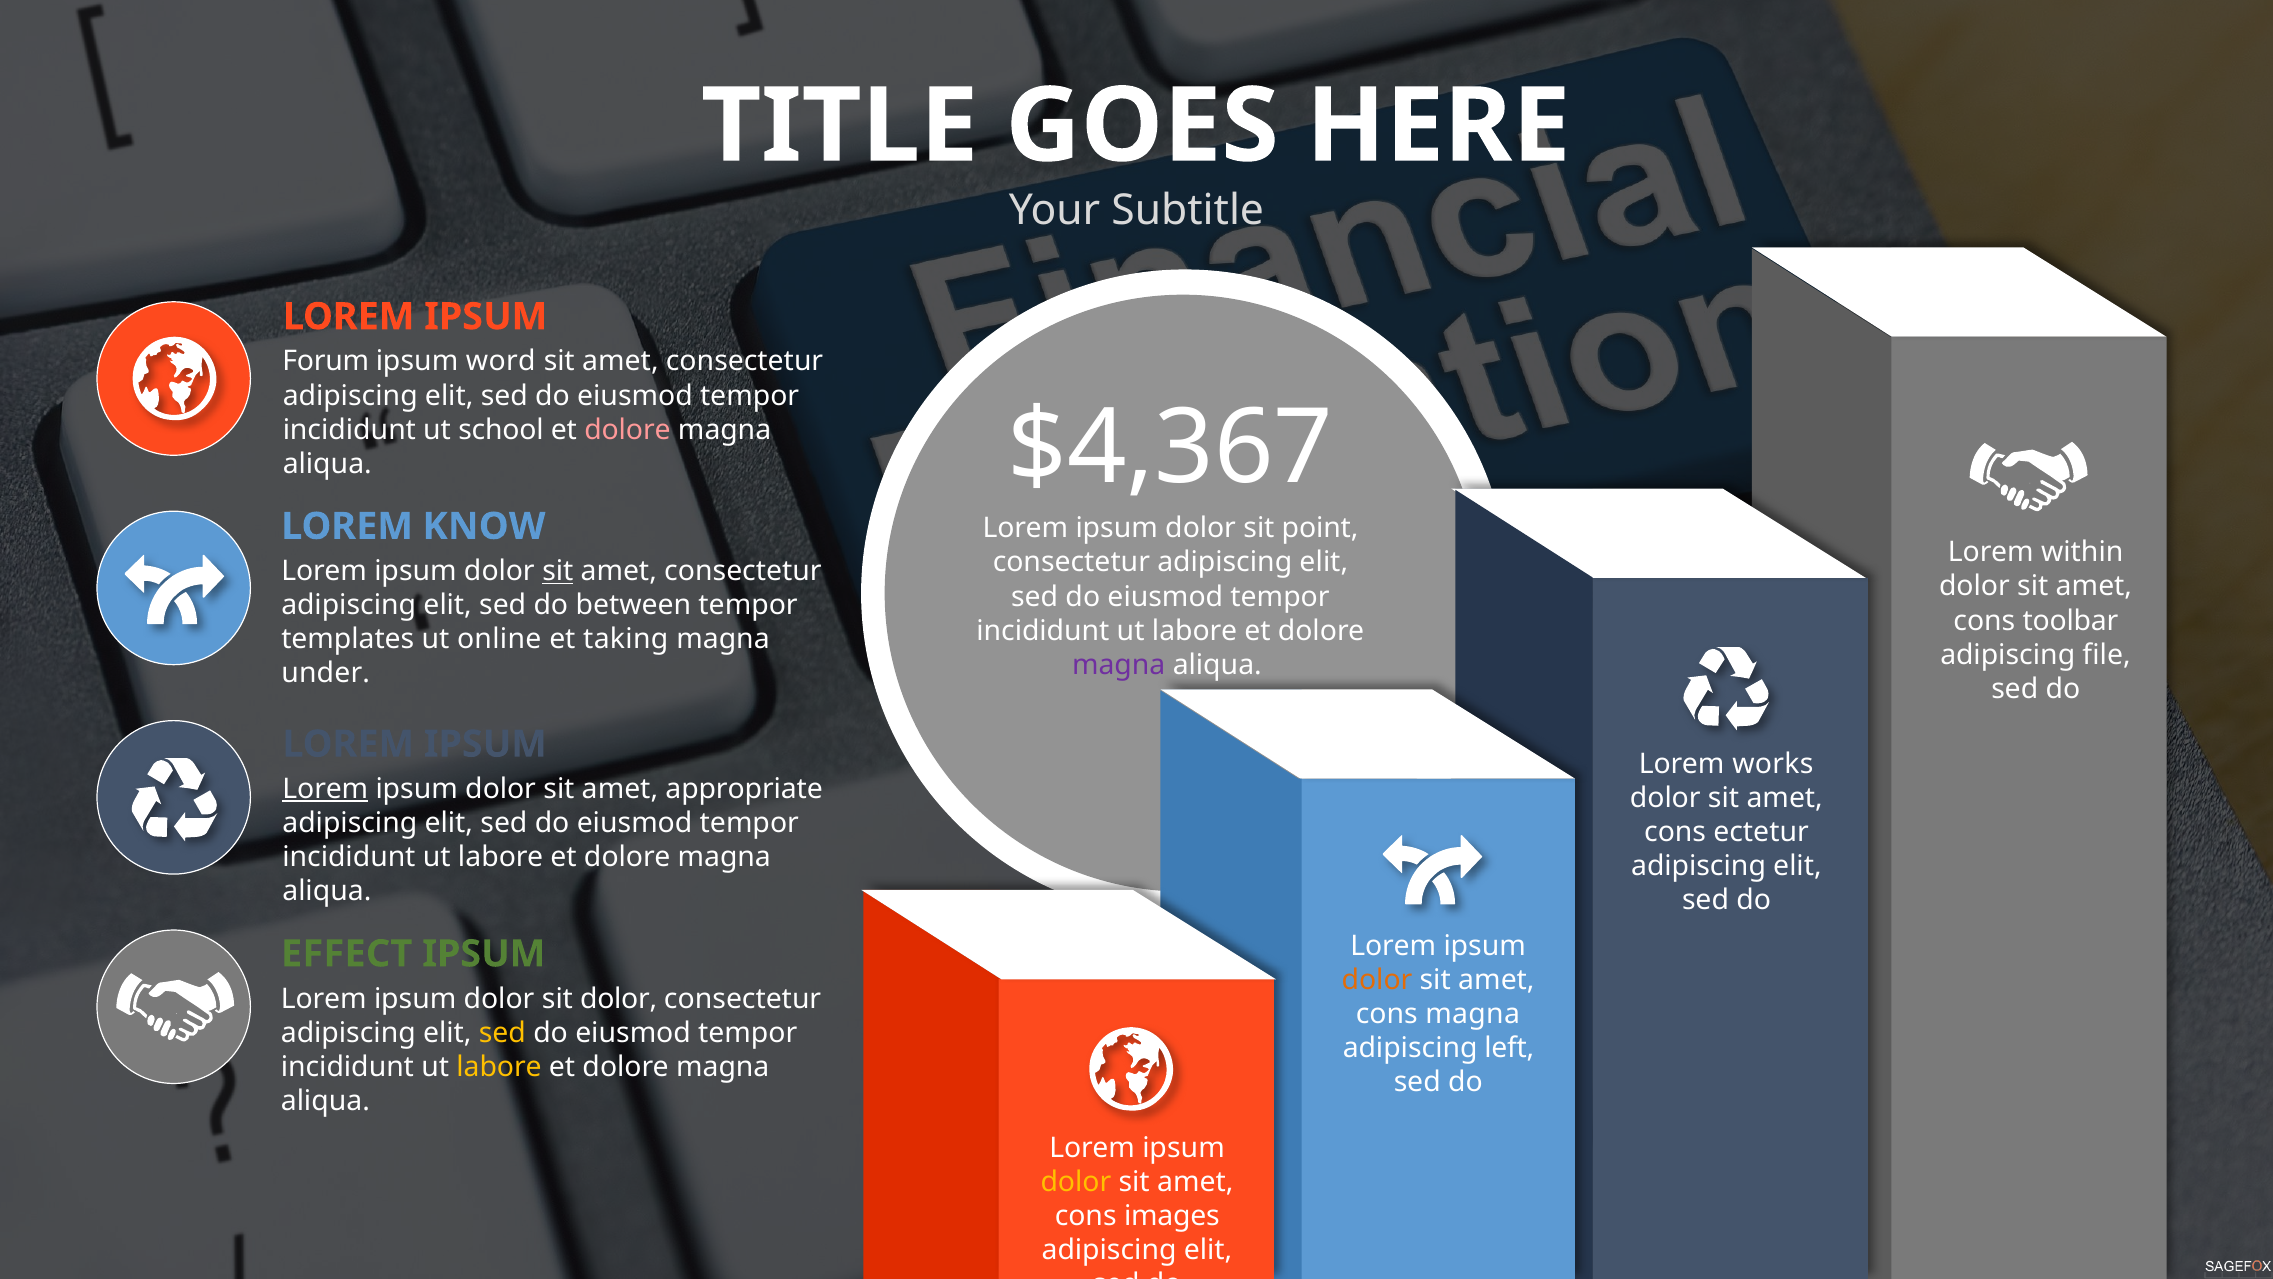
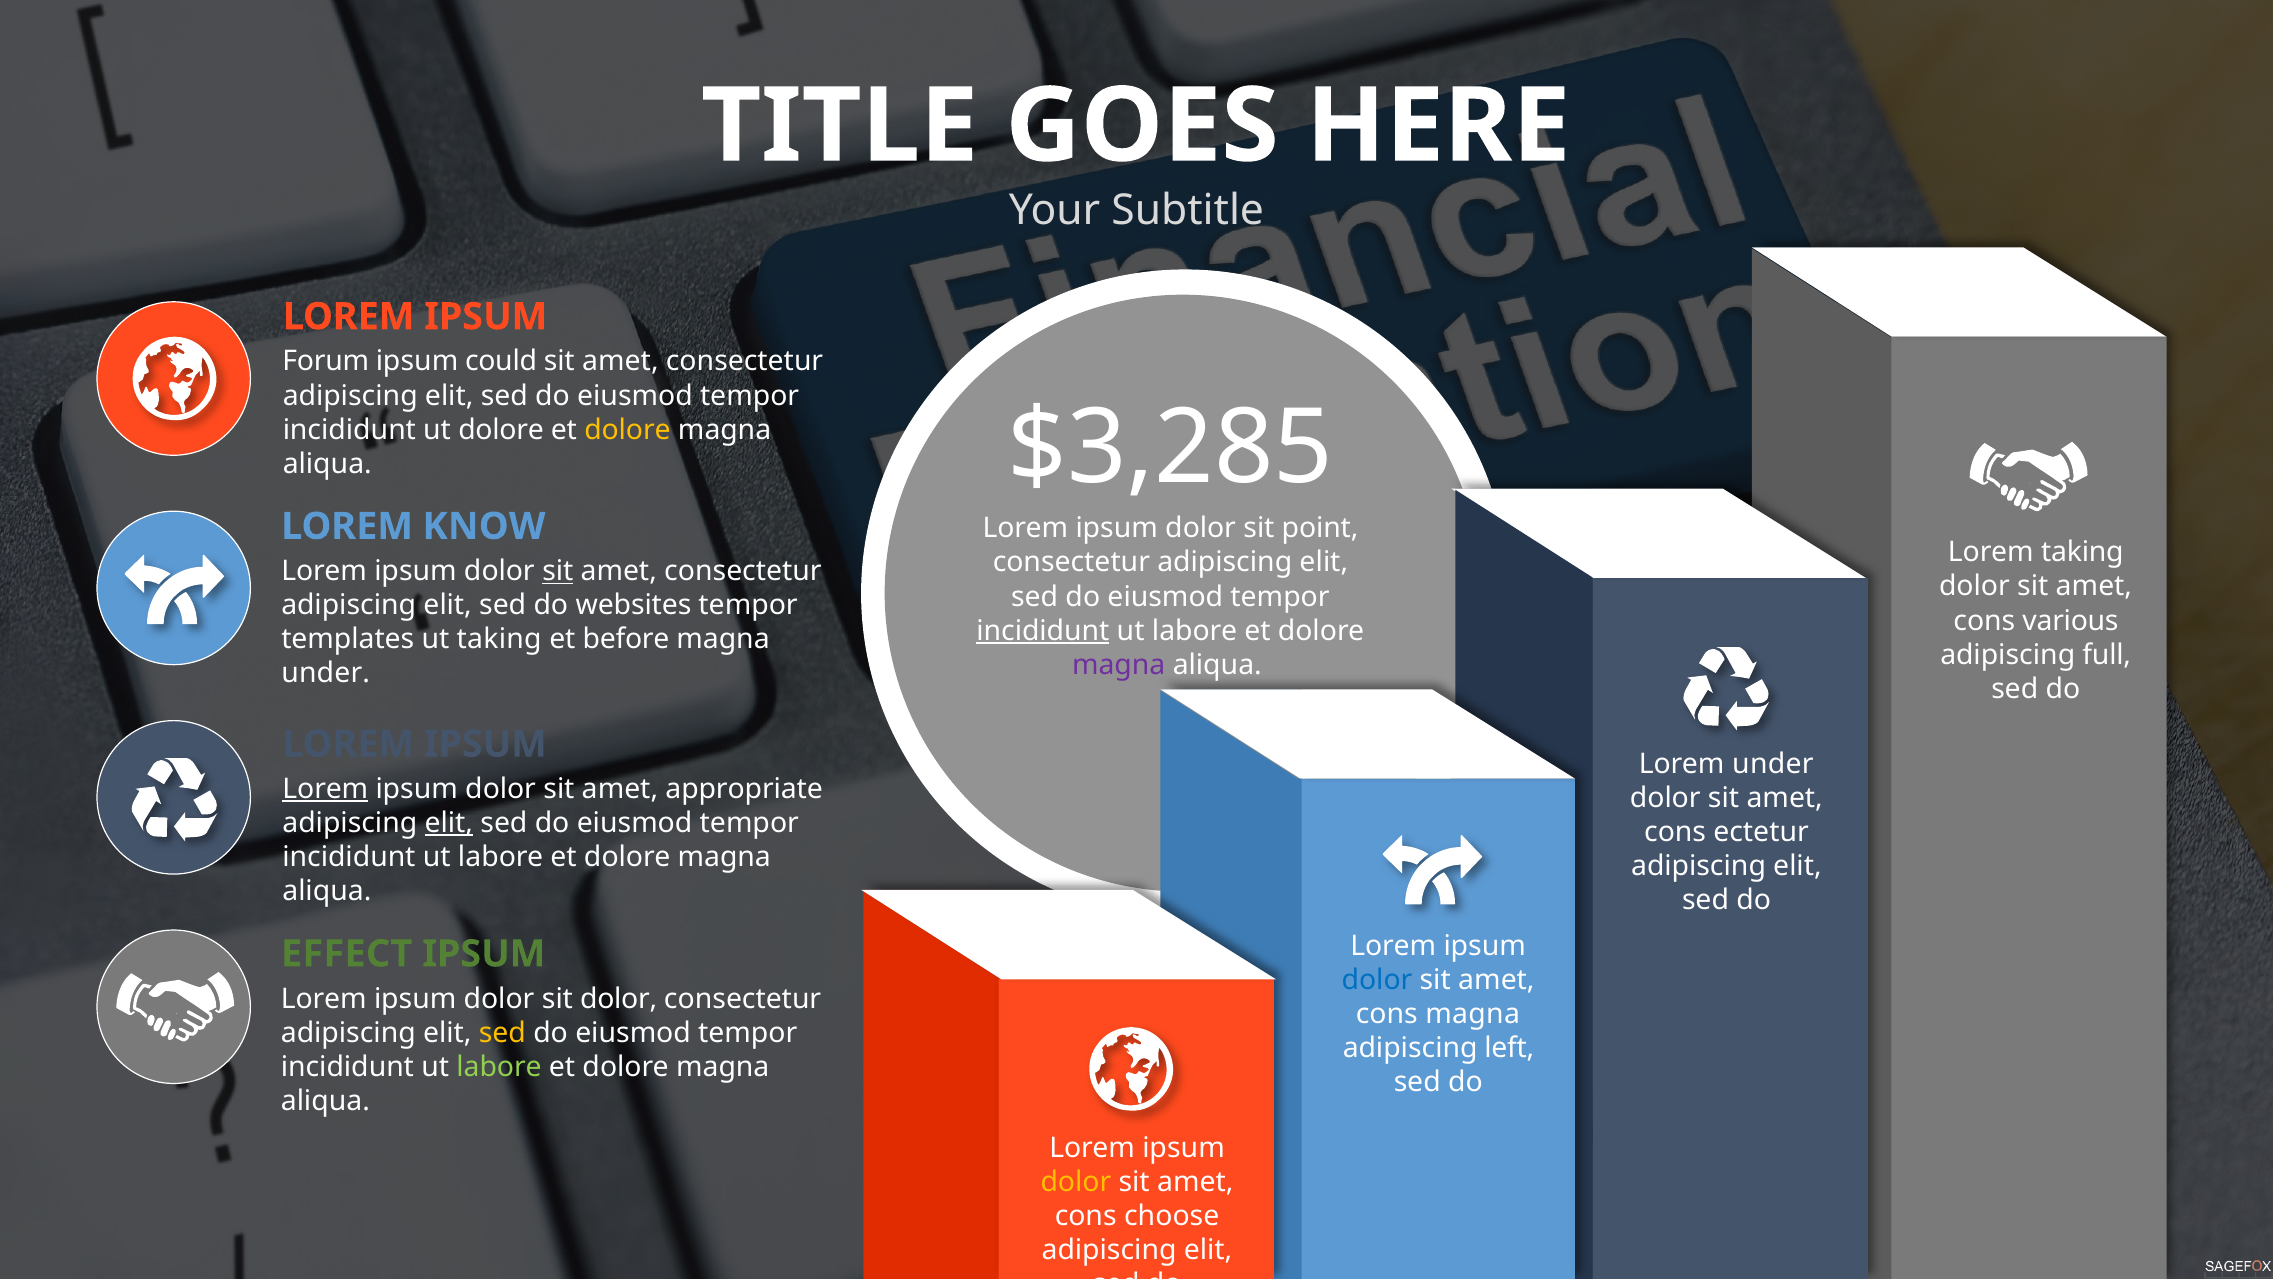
word: word -> could (501, 361)
ut school: school -> dolore (501, 430)
dolore colour: pink -> yellow (627, 430)
$4,367: $4,367 -> $3,285 (1171, 448)
Lorem within: within -> taking (2082, 552)
between: between -> websites (634, 605)
toolbar: toolbar -> various (2070, 620)
incididunt underline: none -> present (1043, 631)
ut online: online -> taking (499, 639)
taking: taking -> before (626, 639)
file: file -> full (2107, 655)
Lorem works: works -> under (1773, 764)
elit underline: none -> present (449, 823)
dolor colour: orange -> blue (1377, 980)
labore colour: yellow -> light green (499, 1067)
images: images -> choose (1172, 1216)
